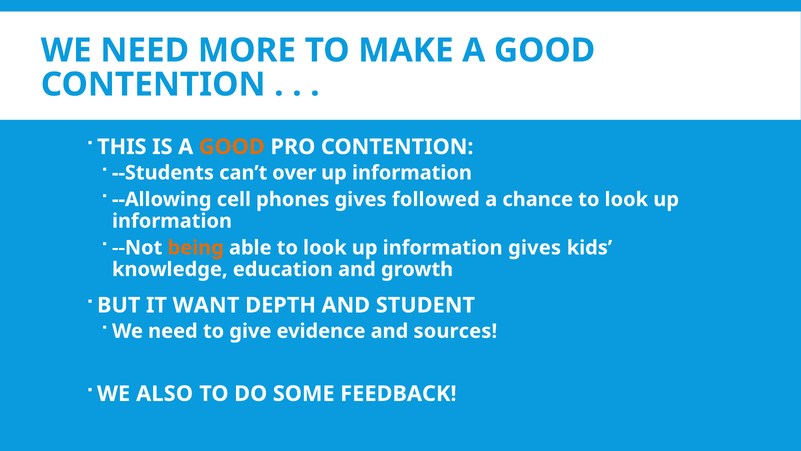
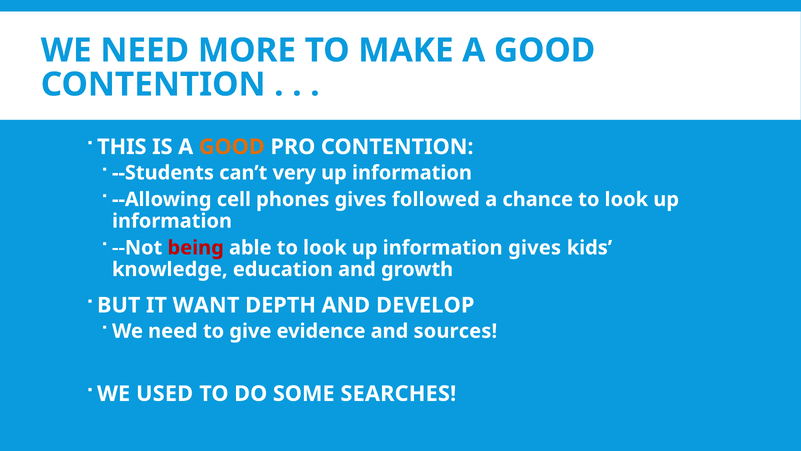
over: over -> very (294, 173)
being colour: orange -> red (196, 248)
STUDENT: STUDENT -> DEVELOP (425, 305)
ALSO: ALSO -> USED (165, 393)
FEEDBACK: FEEDBACK -> SEARCHES (398, 393)
